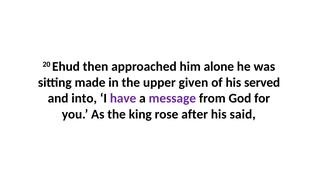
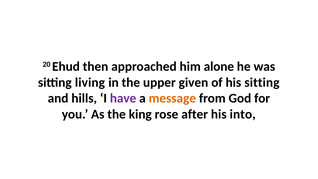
made: made -> living (90, 82)
his served: served -> sitting (262, 82)
into: into -> hills (84, 98)
message colour: purple -> orange (172, 98)
said: said -> into (243, 114)
